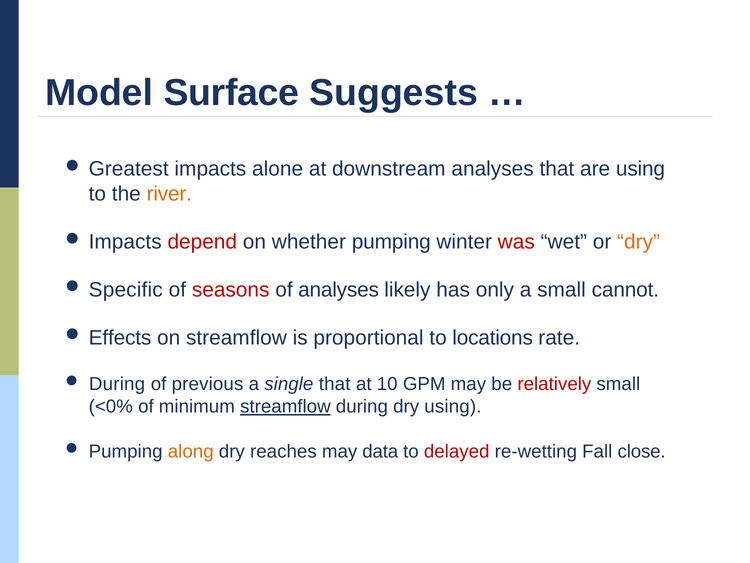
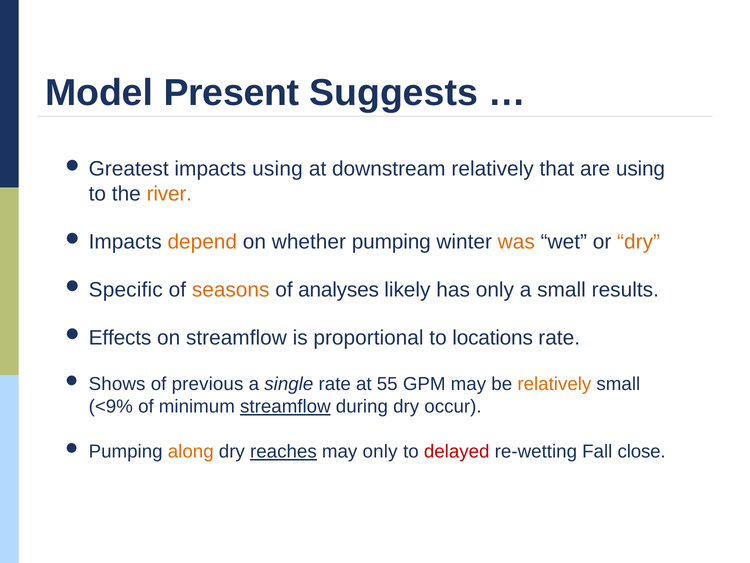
Surface: Surface -> Present (231, 93)
impacts alone: alone -> using (277, 169)
downstream analyses: analyses -> relatively (493, 169)
depend colour: red -> orange (202, 242)
was colour: red -> orange (516, 242)
seasons colour: red -> orange (231, 290)
cannot: cannot -> results (625, 290)
During: During -> Shows (117, 384)
single that: that -> rate (335, 384)
10: 10 -> 55 (387, 384)
relatively colour: red -> orange (554, 384)
<0%: <0% -> <9% (111, 406)
dry using: using -> occur (453, 406)
reaches underline: none -> present (283, 451)
may data: data -> only (380, 451)
